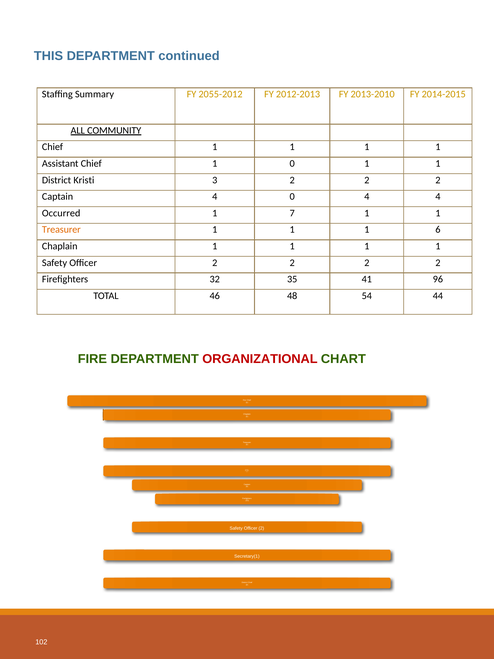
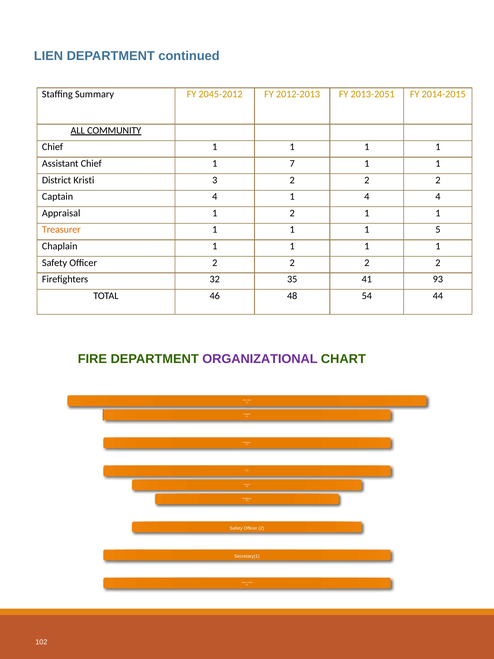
THIS: THIS -> LIEN (48, 56)
2055-2012: 2055-2012 -> 2045-2012 (221, 94)
2013-2010: 2013-2010 -> 2013-2051 (373, 94)
1 0: 0 -> 7 (292, 163)
4 0: 0 -> 1 (292, 196)
Occurred: Occurred -> Appraisal (61, 213)
1 7: 7 -> 2 (292, 213)
6: 6 -> 5 (438, 230)
96: 96 -> 93 (438, 279)
ORGANIZATIONAL colour: red -> purple (260, 359)
